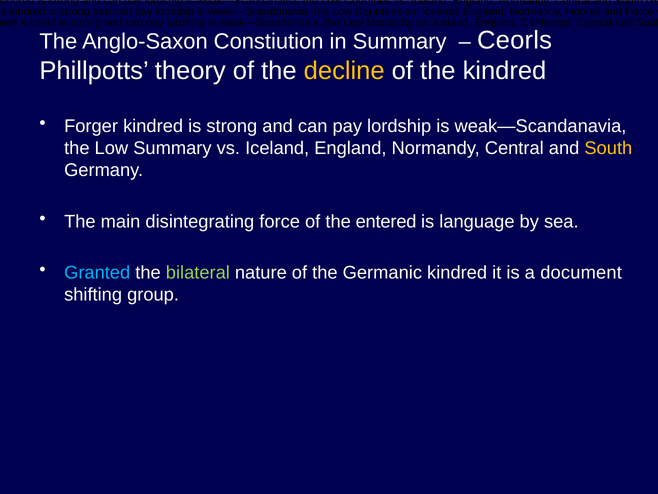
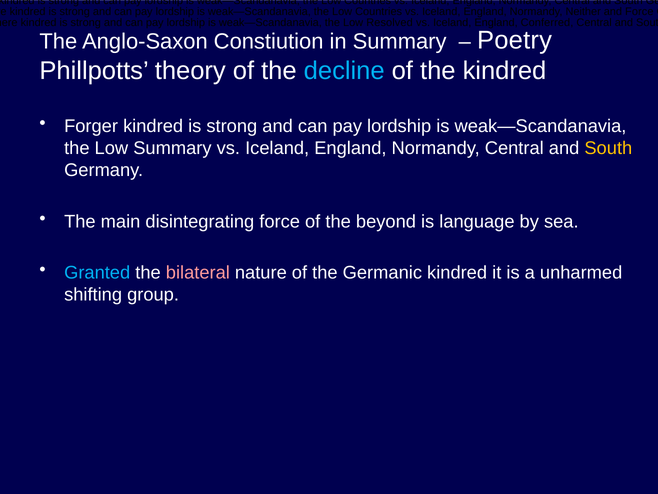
Homes: Homes -> Neither (583, 12)
Monarchy: Monarchy -> Resolved (390, 23)
Ceorls: Ceorls -> Poetry (515, 40)
decline colour: yellow -> light blue (344, 71)
entered: entered -> beyond (386, 221)
bilateral colour: light green -> pink (198, 272)
document: document -> unharmed (581, 272)
